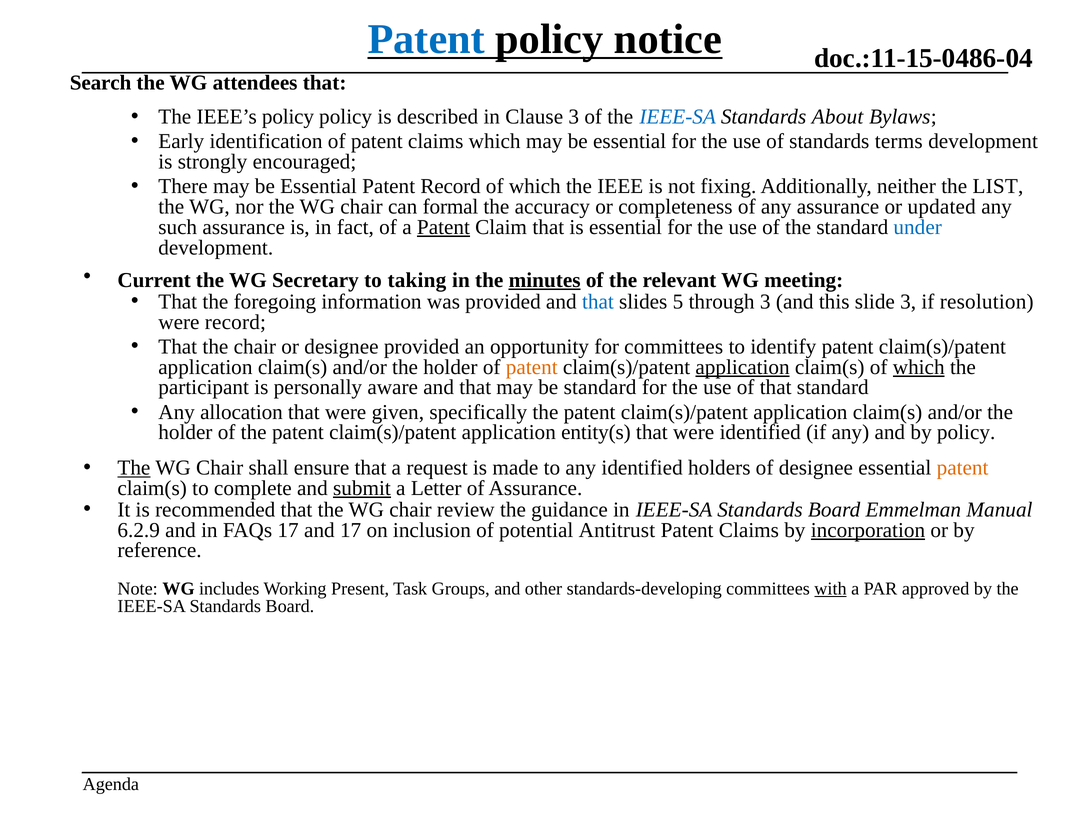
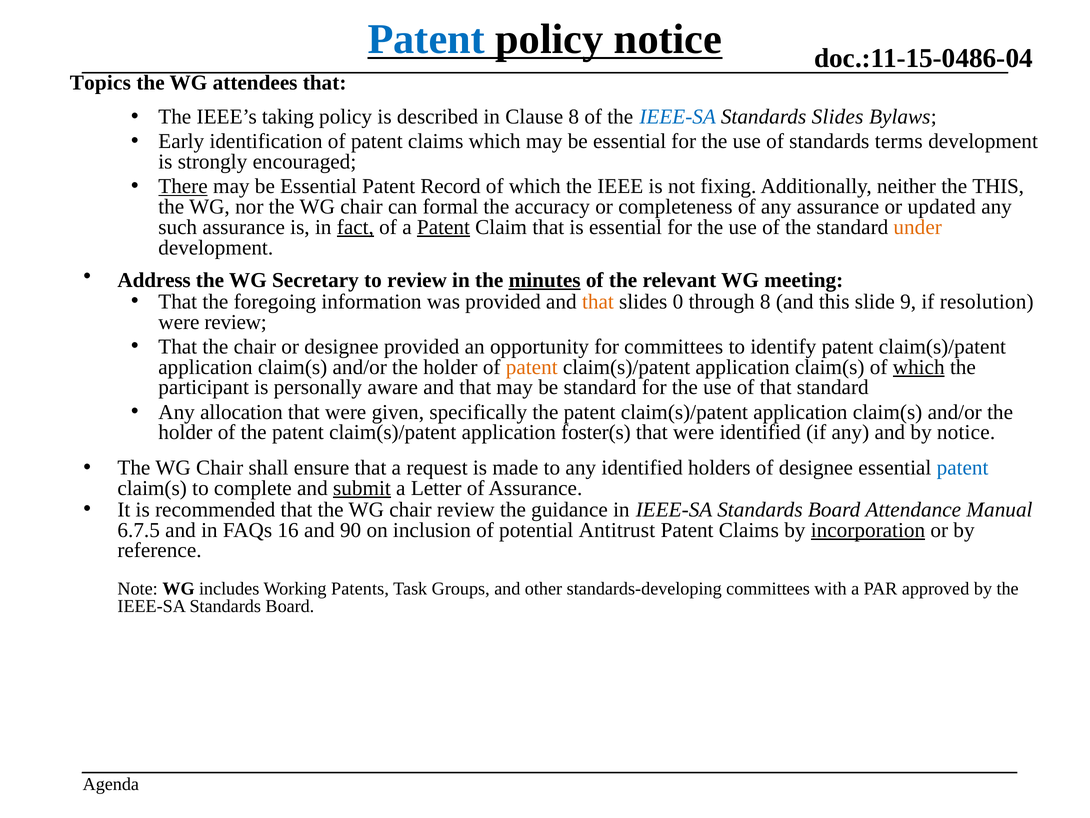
Search: Search -> Topics (100, 83)
IEEE’s policy: policy -> taking (288, 117)
Clause 3: 3 -> 8 (574, 117)
Standards About: About -> Slides (838, 117)
There underline: none -> present (183, 186)
the LIST: LIST -> THIS (998, 186)
fact underline: none -> present (355, 227)
under colour: blue -> orange (918, 227)
Current: Current -> Address (154, 280)
to taking: taking -> review (417, 280)
that colour: blue -> orange (598, 302)
5: 5 -> 0 (678, 302)
through 3: 3 -> 8 (765, 302)
slide 3: 3 -> 9 (908, 302)
were record: record -> review (236, 322)
application underline: present -> none (743, 367)
entity(s: entity(s -> foster(s (596, 432)
by policy: policy -> notice (966, 432)
The underline: present -> none (134, 468)
patent colour: orange -> blue (963, 468)
Emmelman: Emmelman -> Attendance (913, 509)
6.2.9: 6.2.9 -> 6.7.5 (139, 530)
FAQs 17: 17 -> 16 (288, 530)
and 17: 17 -> 90 (351, 530)
Present: Present -> Patents (360, 588)
with underline: present -> none (830, 588)
